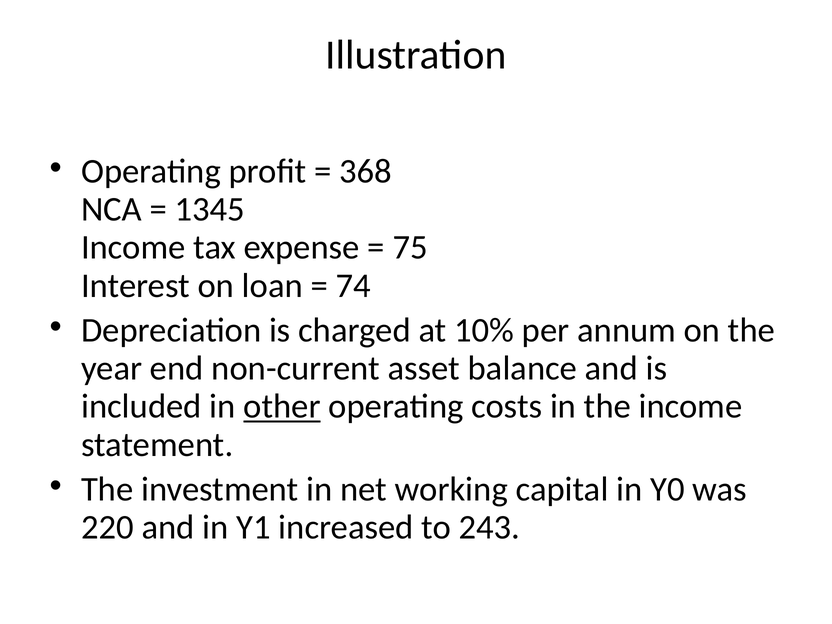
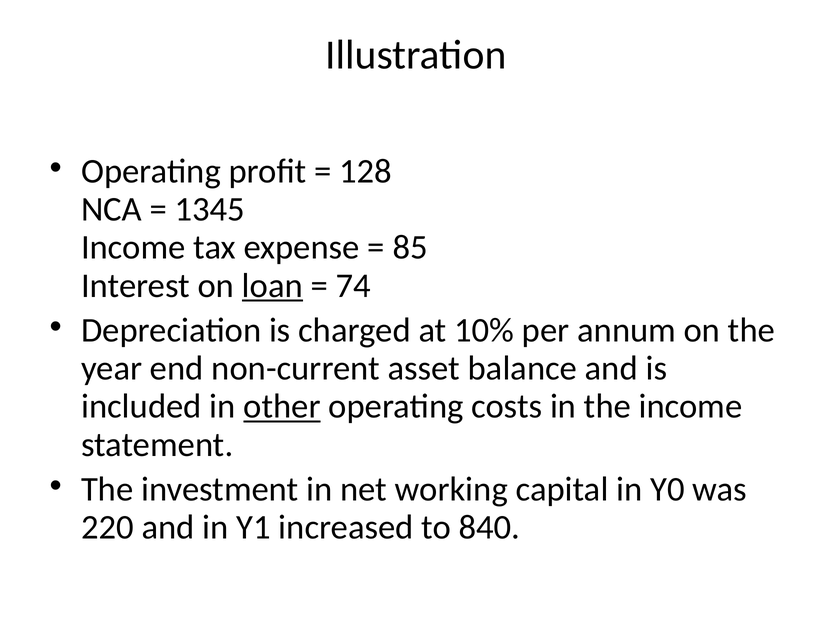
368: 368 -> 128 (366, 171)
75: 75 -> 85 (410, 248)
loan underline: none -> present (272, 286)
243: 243 -> 840 (489, 527)
